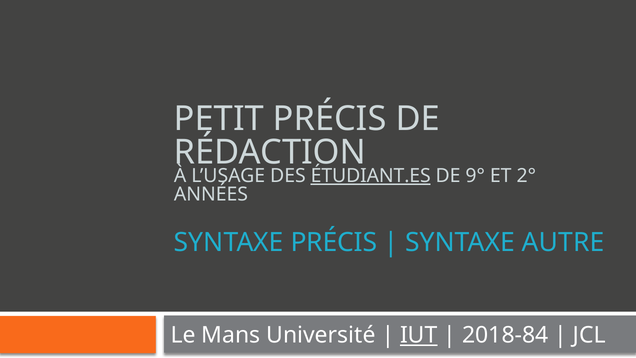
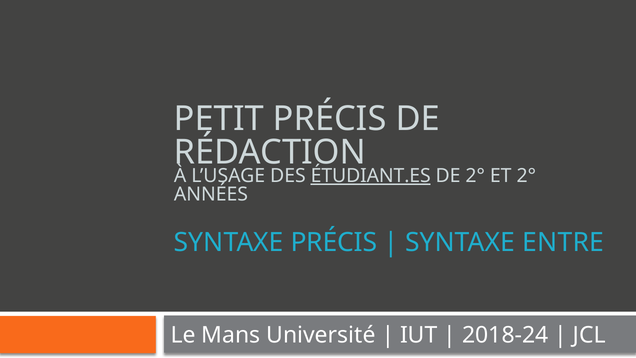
DE 9°: 9° -> 2° (475, 176)
AUTRE: AUTRE -> ENTRE (563, 243)
IUT underline: present -> none (419, 335)
2018-84: 2018-84 -> 2018-24 (505, 335)
